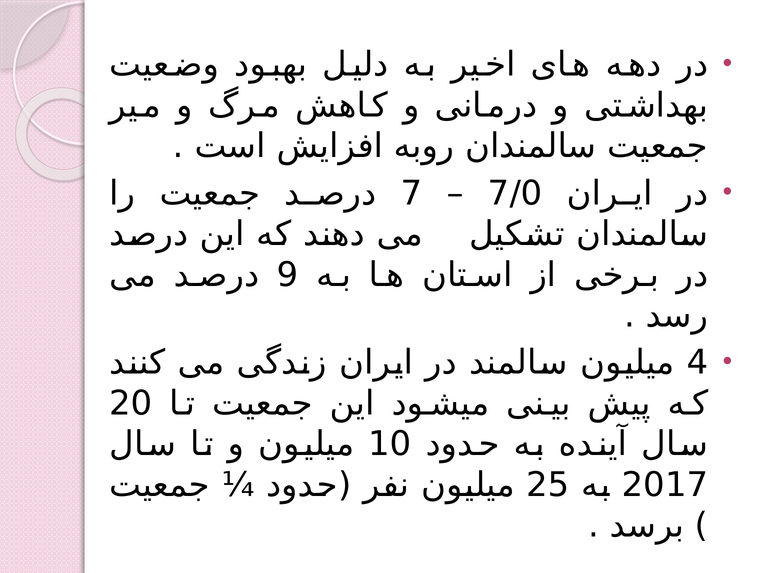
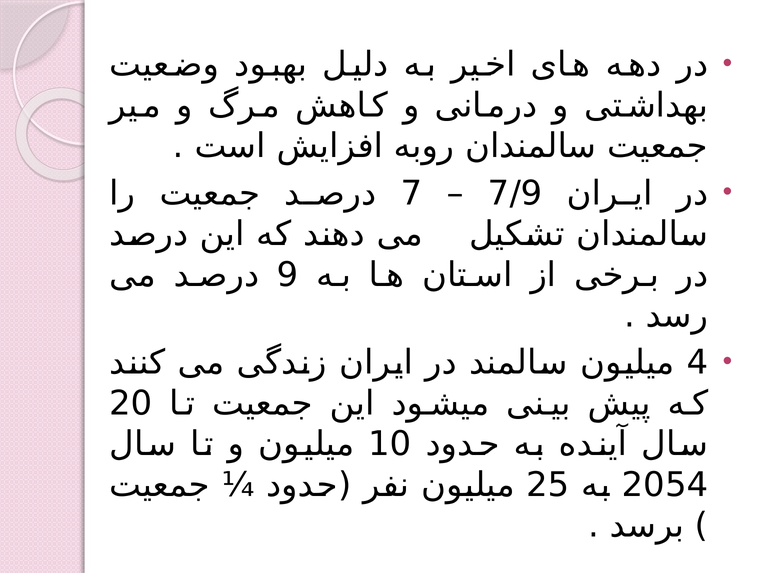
7/0: 7/0 -> 7/9 (515, 193)
2017: 2017 -> 2054 (665, 485)
